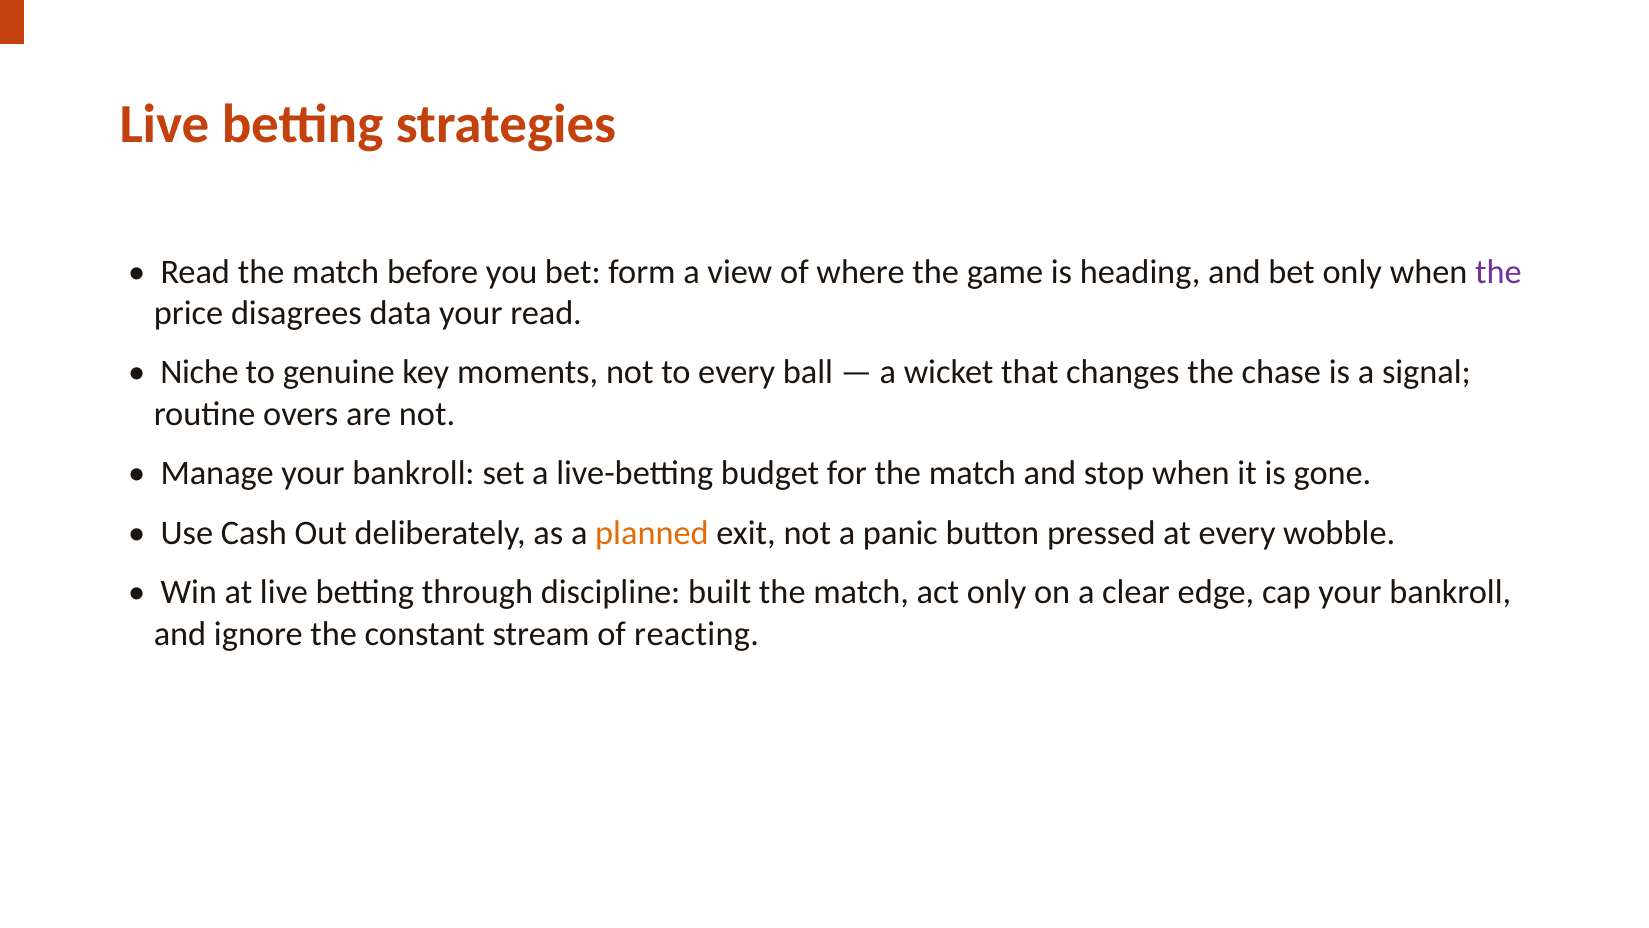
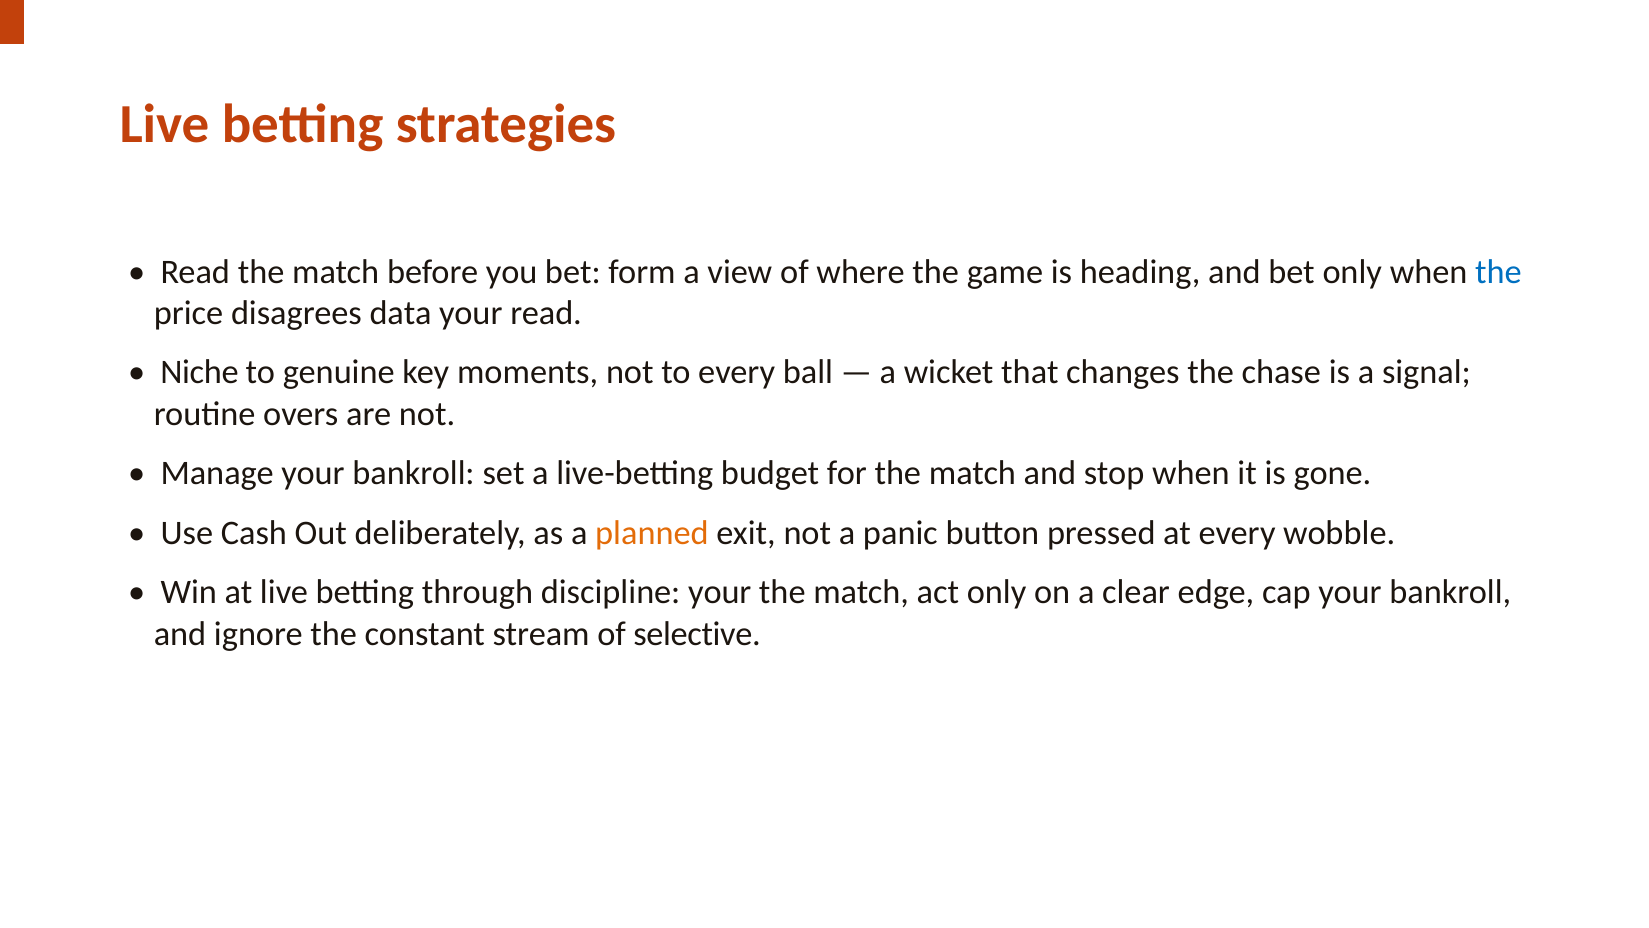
the colour: purple -> blue (1498, 272)
discipline built: built -> your (720, 592)
reacting: reacting -> selective (697, 633)
